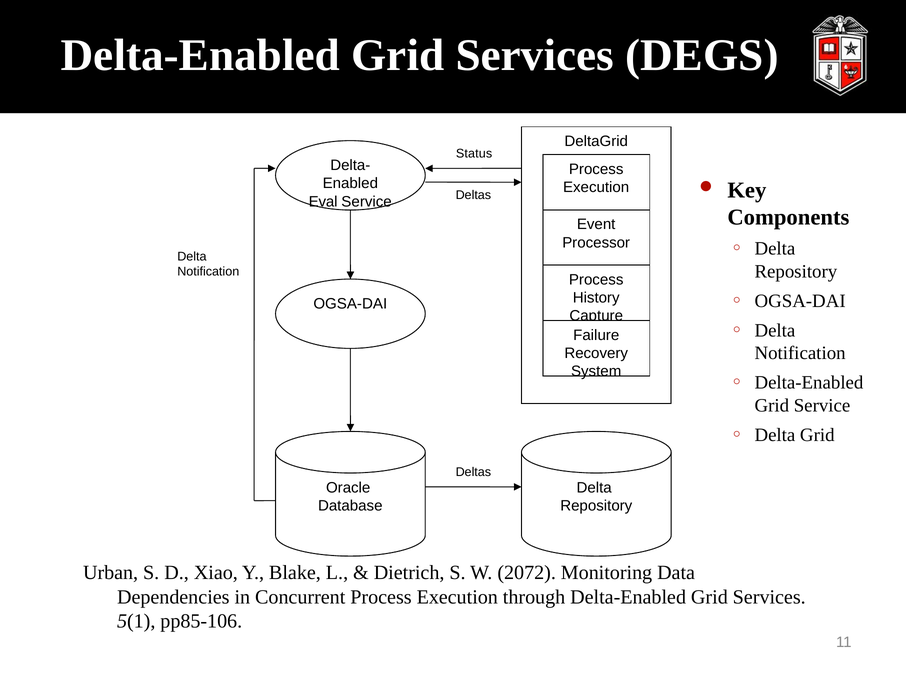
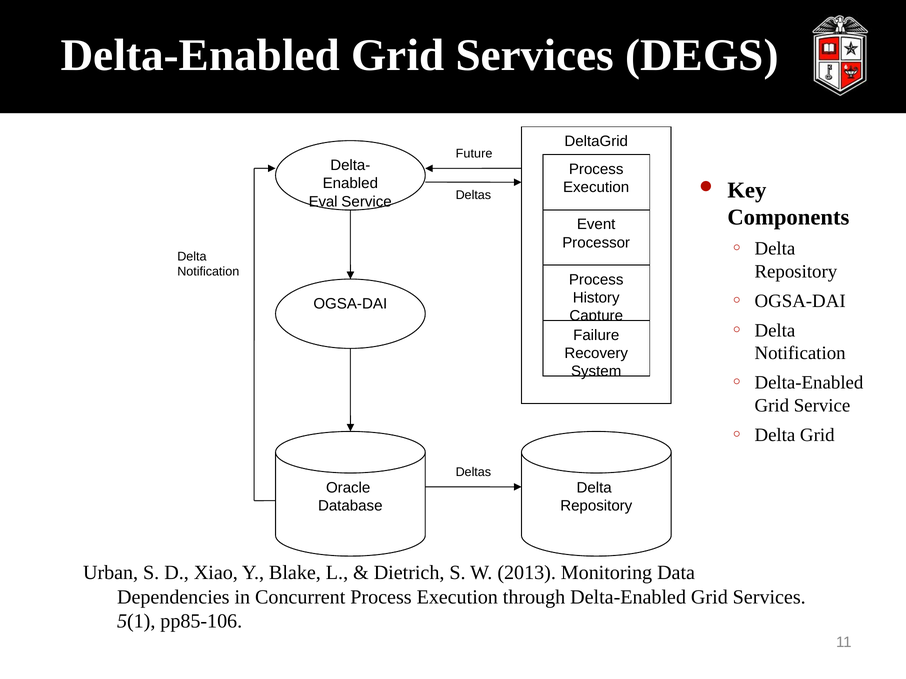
Status: Status -> Future (474, 154)
2072: 2072 -> 2013 (527, 573)
